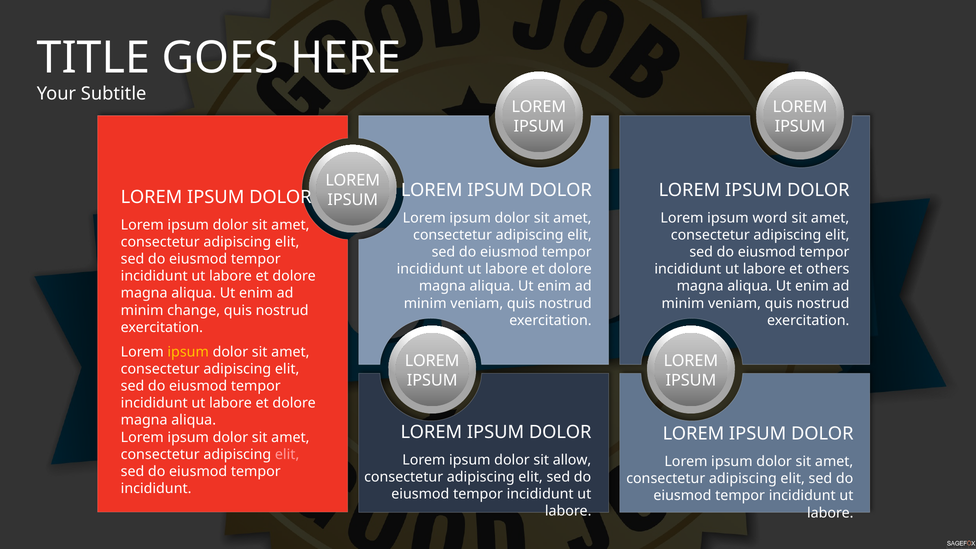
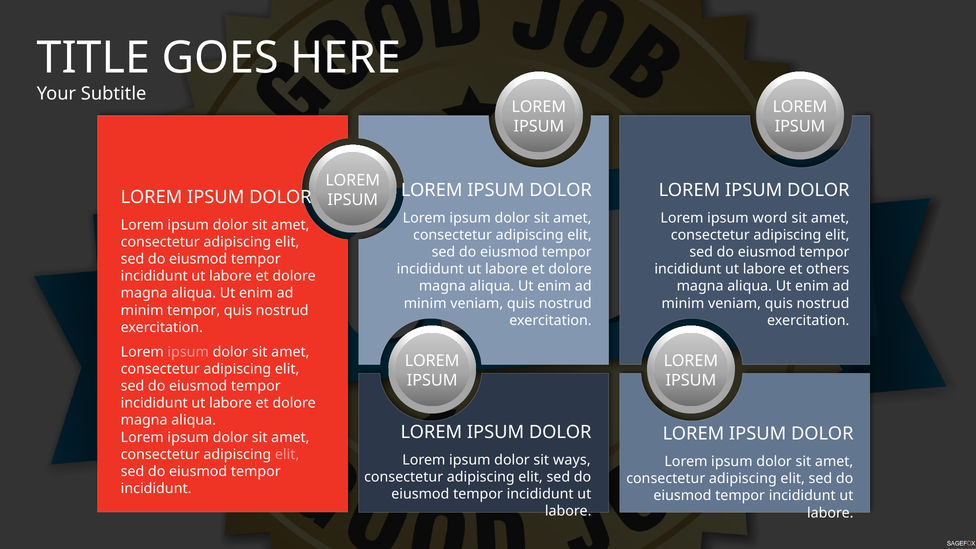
minim change: change -> tempor (194, 310)
ipsum colour: yellow -> pink (188, 352)
allow: allow -> ways (572, 460)
